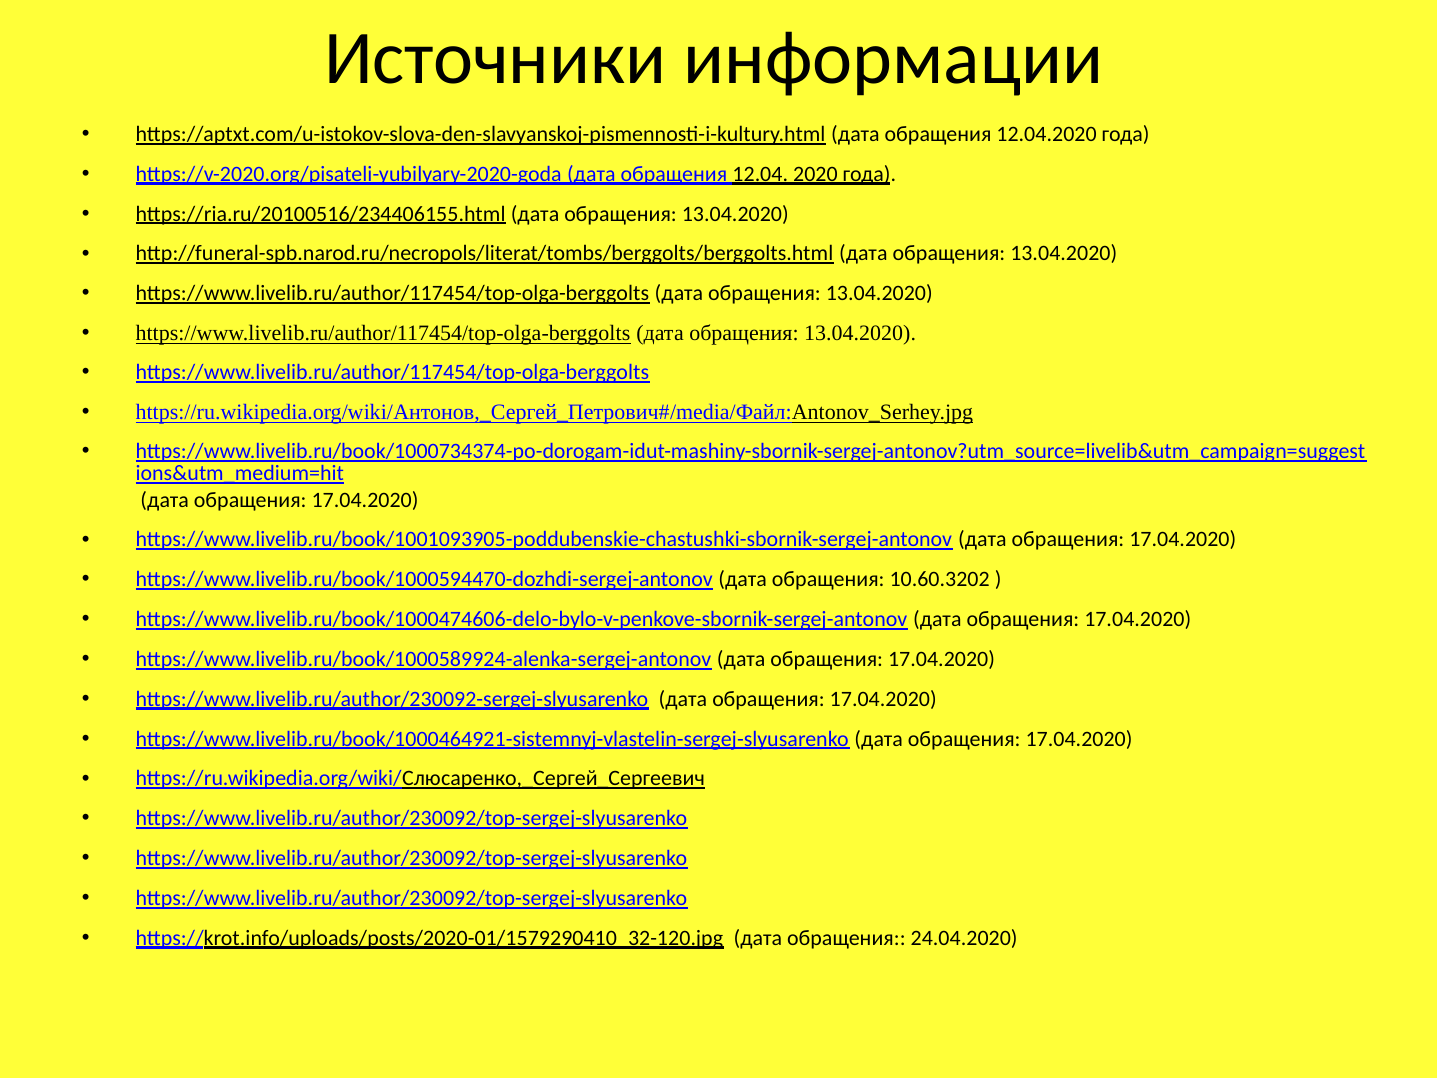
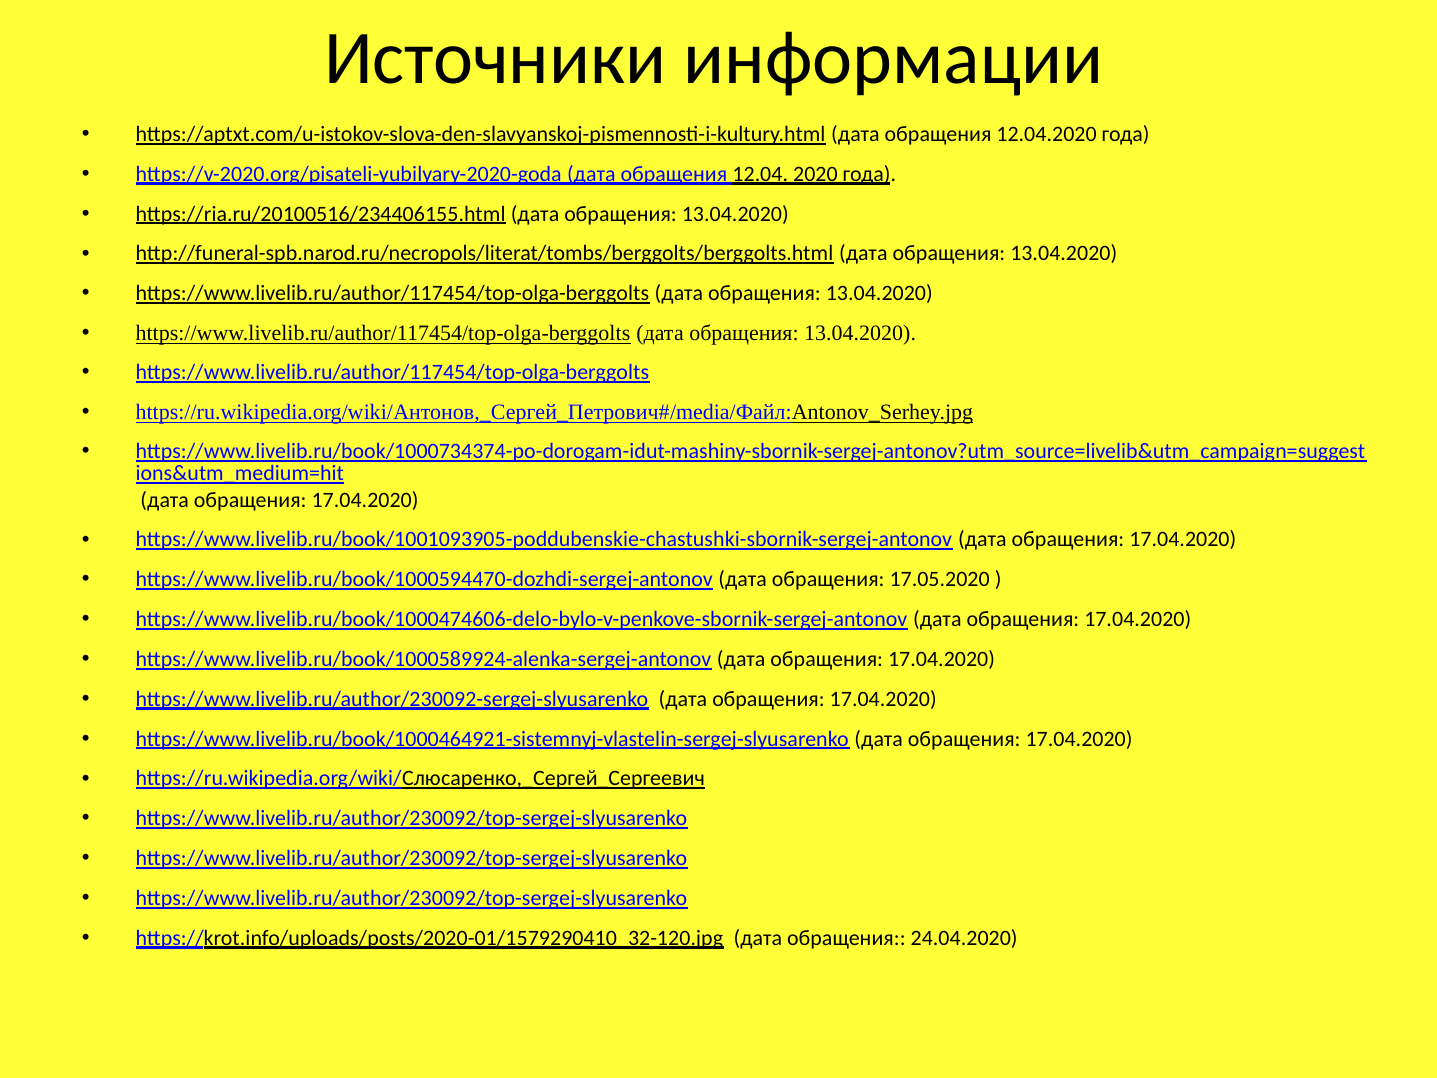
10.60.3202: 10.60.3202 -> 17.05.2020 (940, 579)
